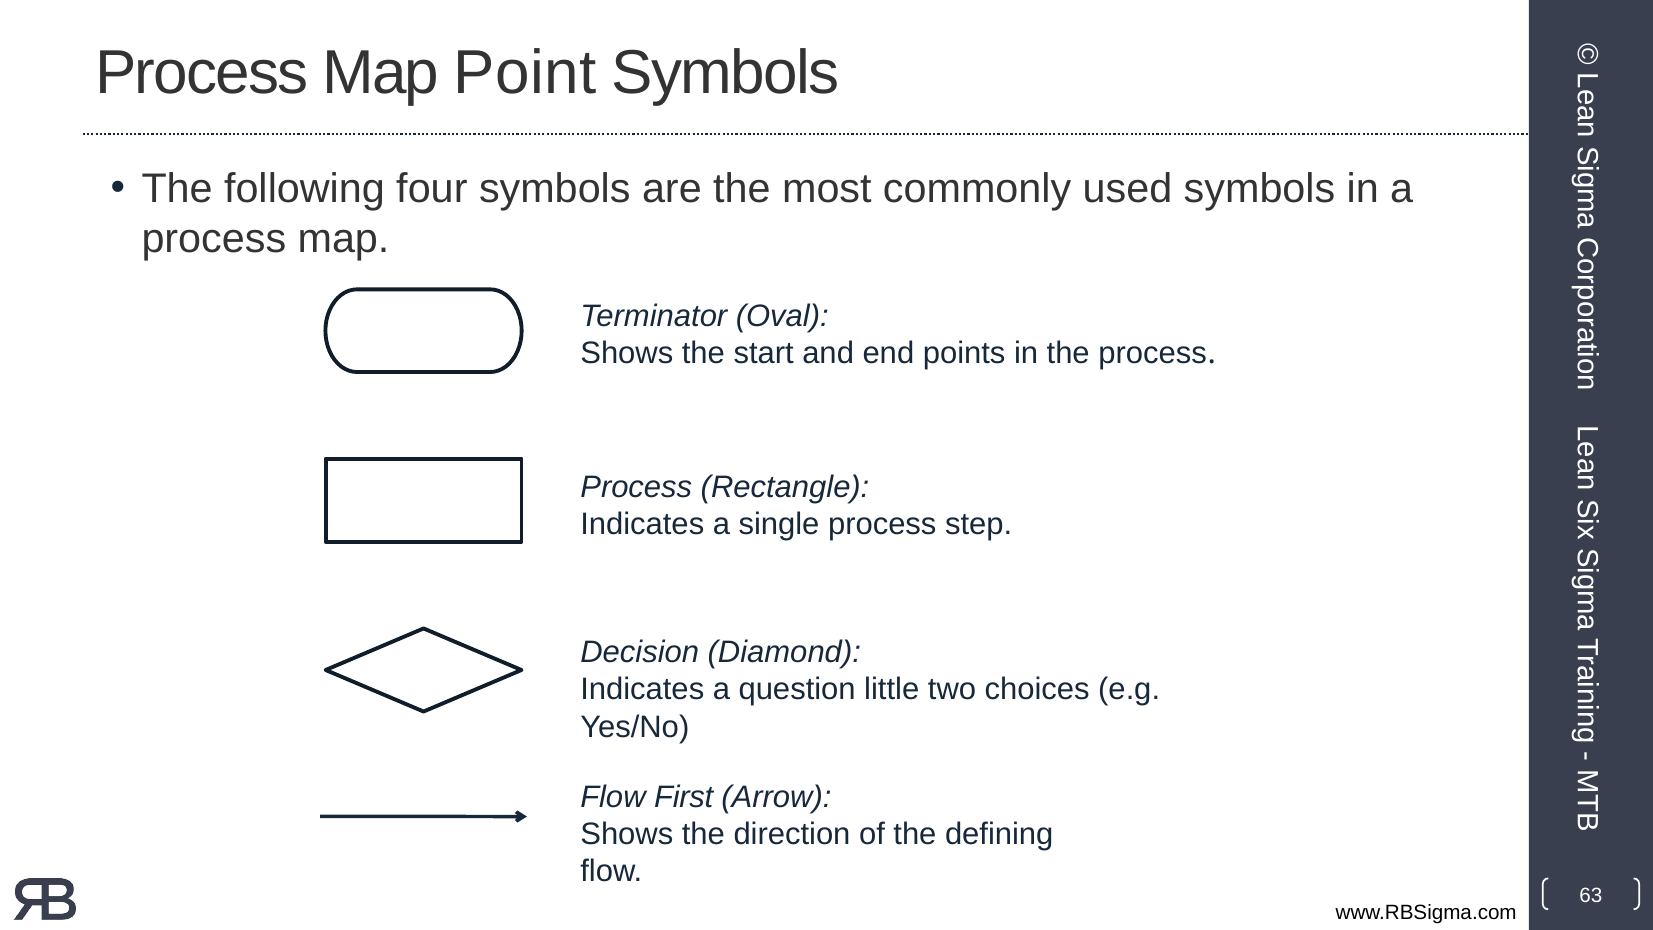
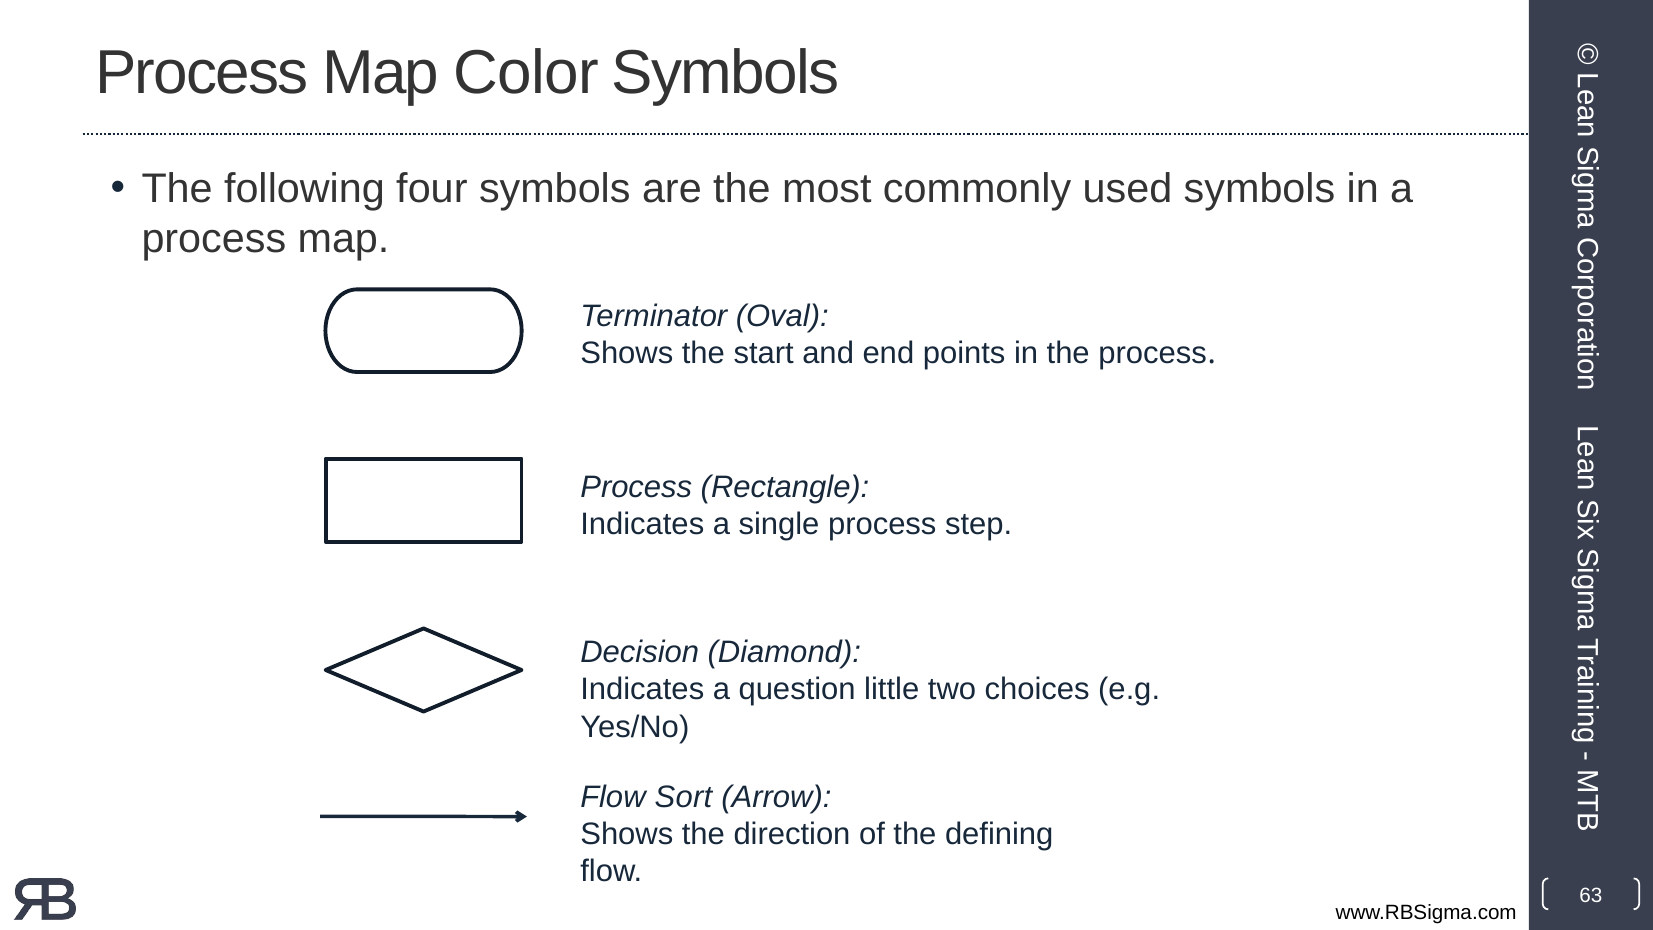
Point: Point -> Color (526, 74)
First: First -> Sort (683, 797)
